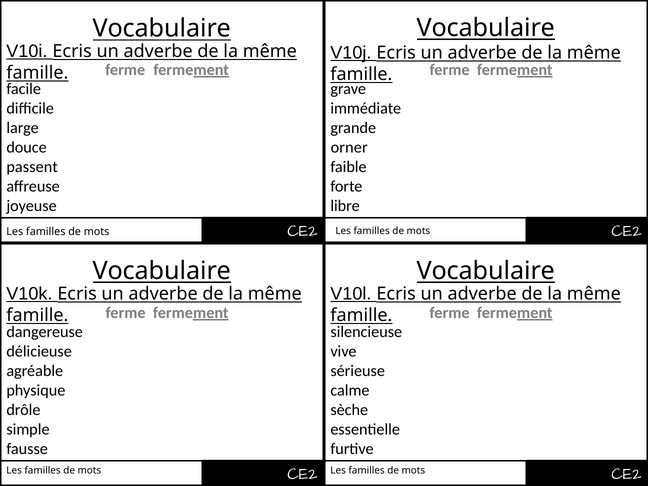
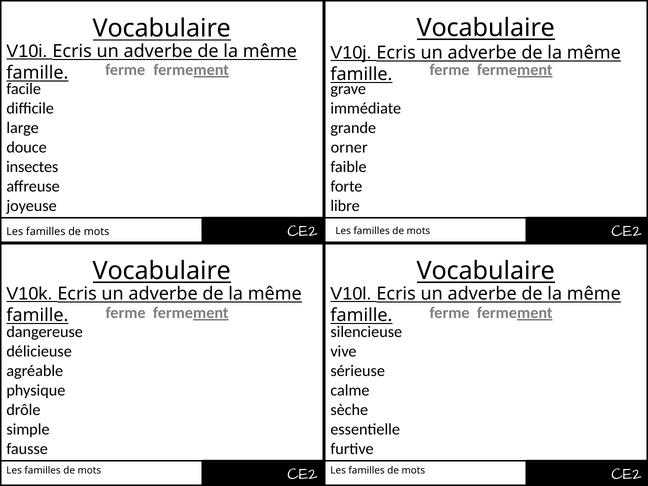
passent: passent -> insectes (32, 167)
